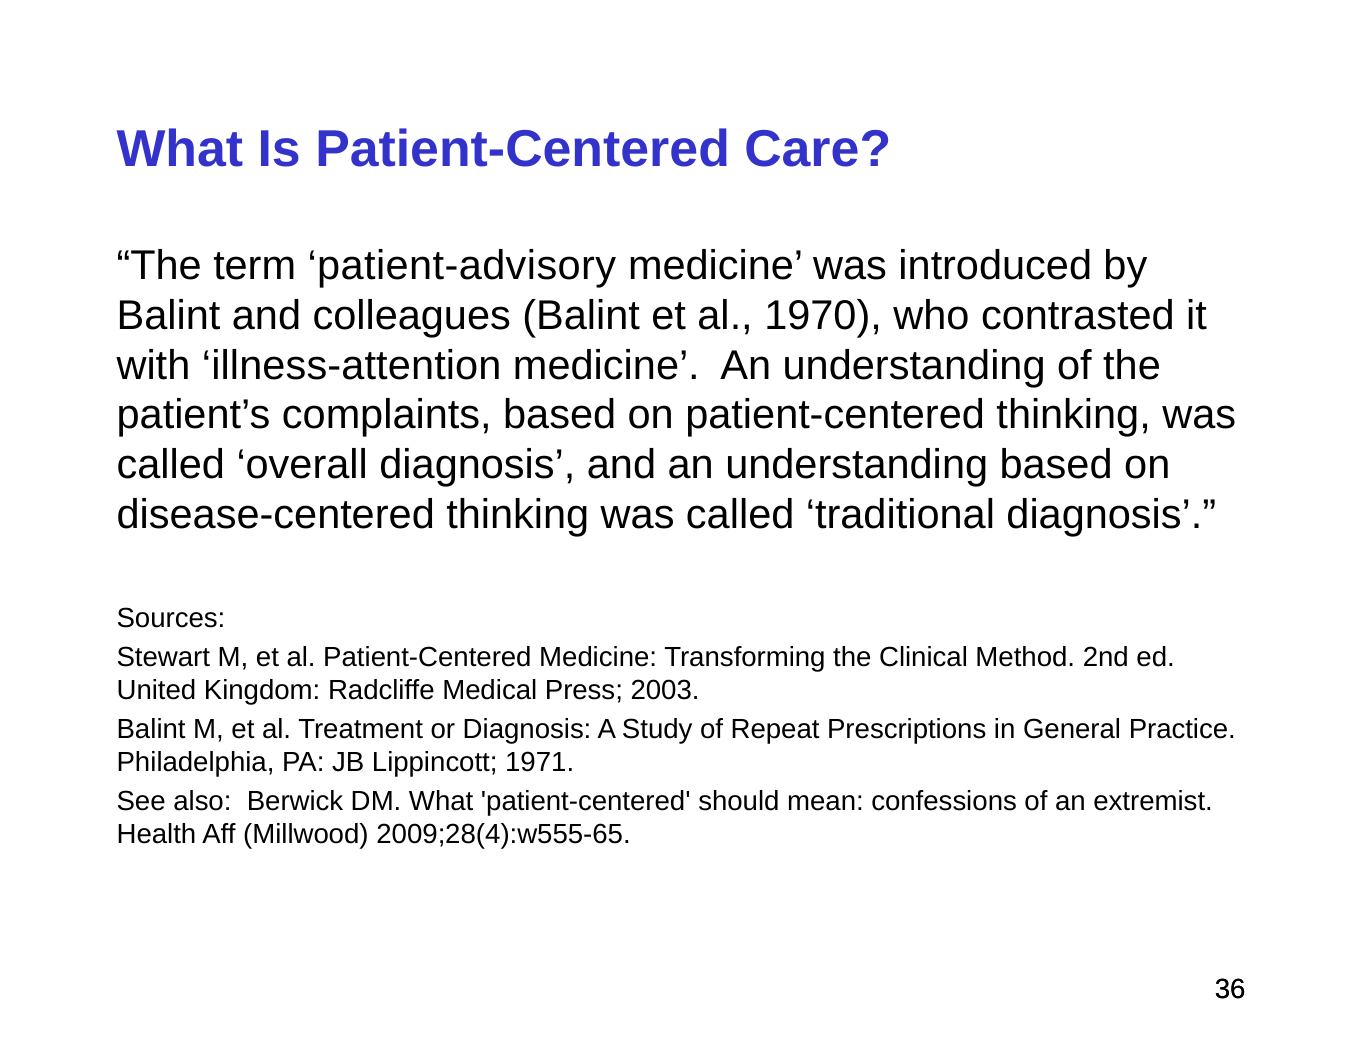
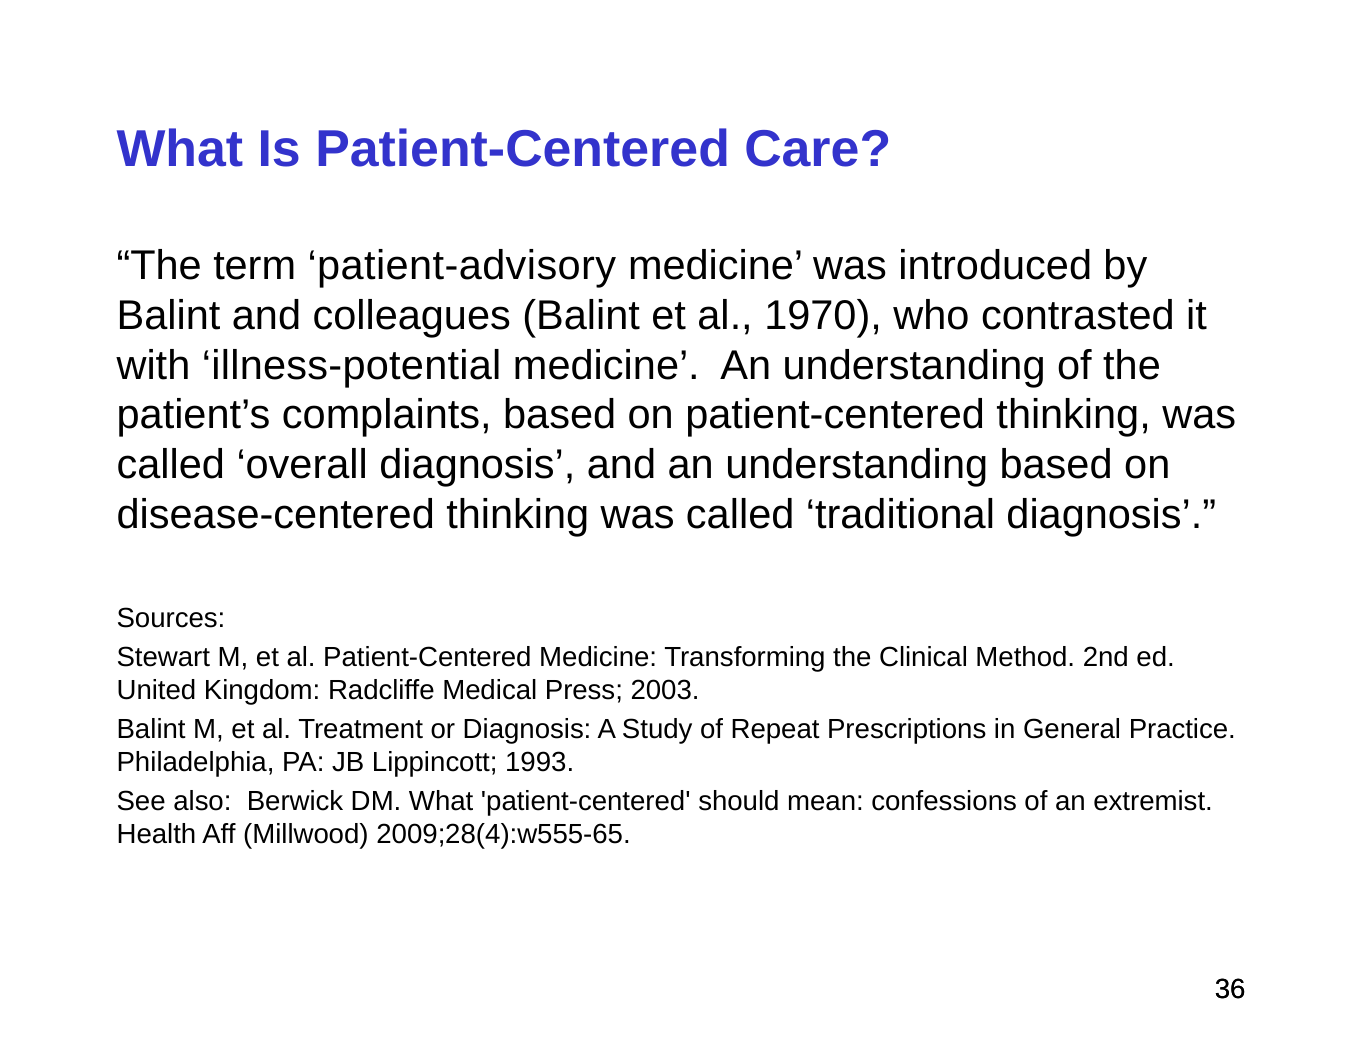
illness-attention: illness-attention -> illness-potential (352, 365)
1971: 1971 -> 1993 (540, 762)
